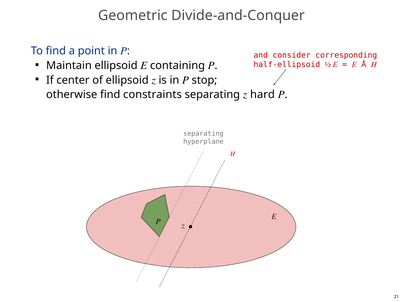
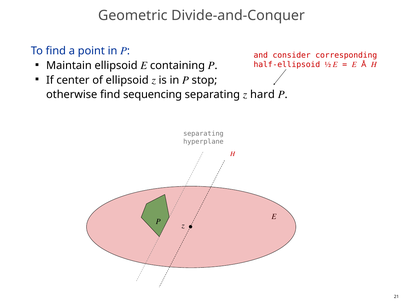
constraints: constraints -> sequencing (153, 95)
